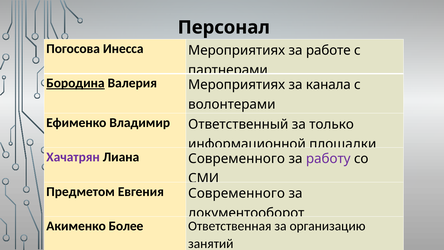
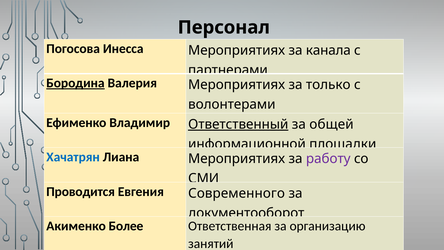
работе: работе -> канала (328, 50)
канала: канала -> только (328, 85)
Ответственный underline: none -> present (238, 124)
только: только -> общей (332, 124)
Хачатрян colour: purple -> blue (73, 157)
Лиана Современного: Современного -> Мероприятиях (237, 159)
Предметом: Предметом -> Проводится (81, 191)
